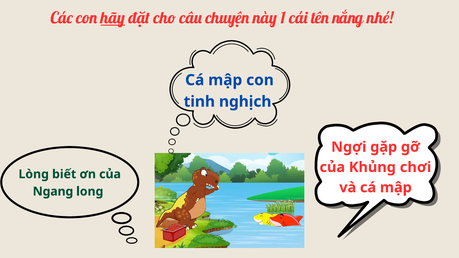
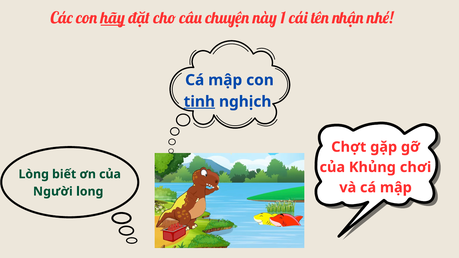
nắng: nắng -> nhận (348, 18)
tinh underline: none -> present (199, 102)
Ngợi: Ngợi -> Chợt (349, 147)
Ngang: Ngang -> Người (53, 192)
